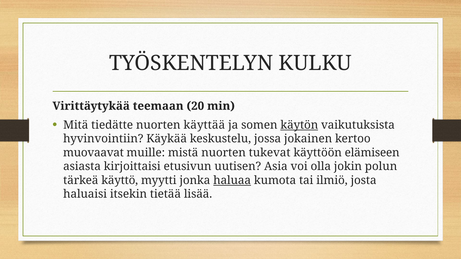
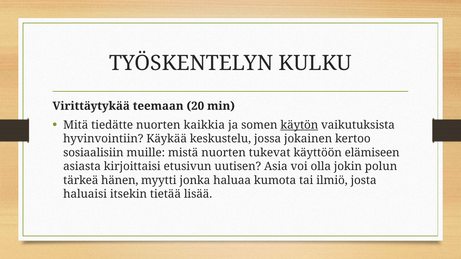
käyttää: käyttää -> kaikkia (204, 125)
muovaavat: muovaavat -> sosiaalisiin (93, 153)
käyttö: käyttö -> hänen (120, 180)
haluaa underline: present -> none (232, 180)
